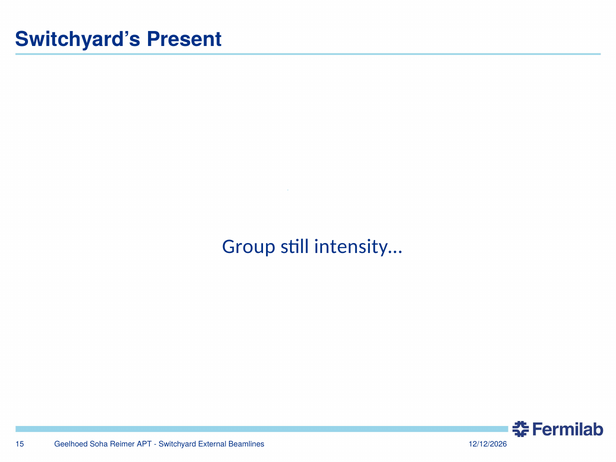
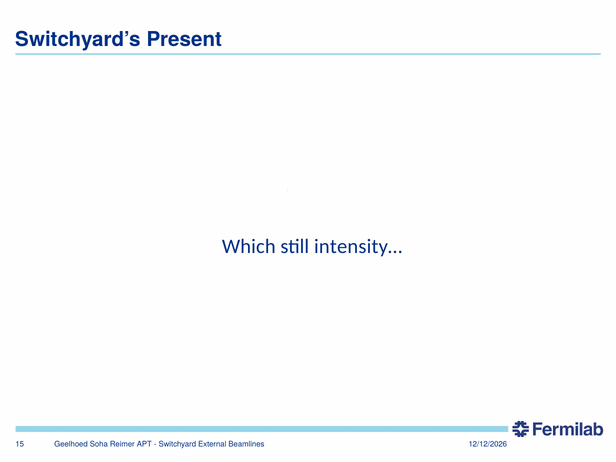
Group: Group -> Which (249, 247)
